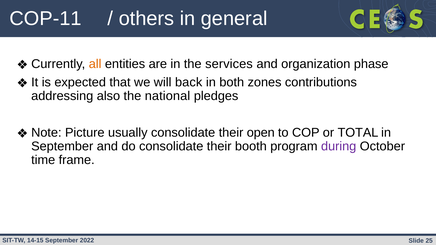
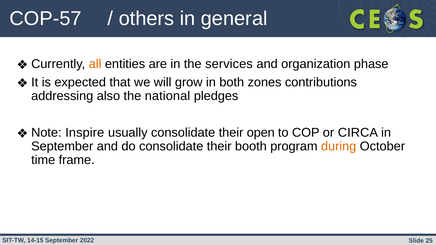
COP-11: COP-11 -> COP-57 (46, 19)
back: back -> grow (189, 82)
Picture: Picture -> Inspire (85, 133)
TOTAL: TOTAL -> CIRCA (358, 133)
during colour: purple -> orange (339, 146)
